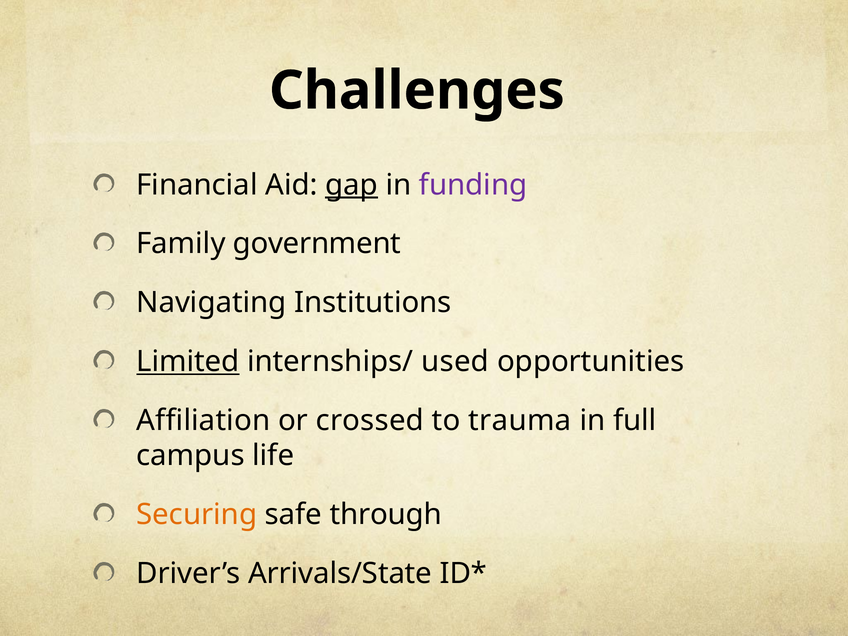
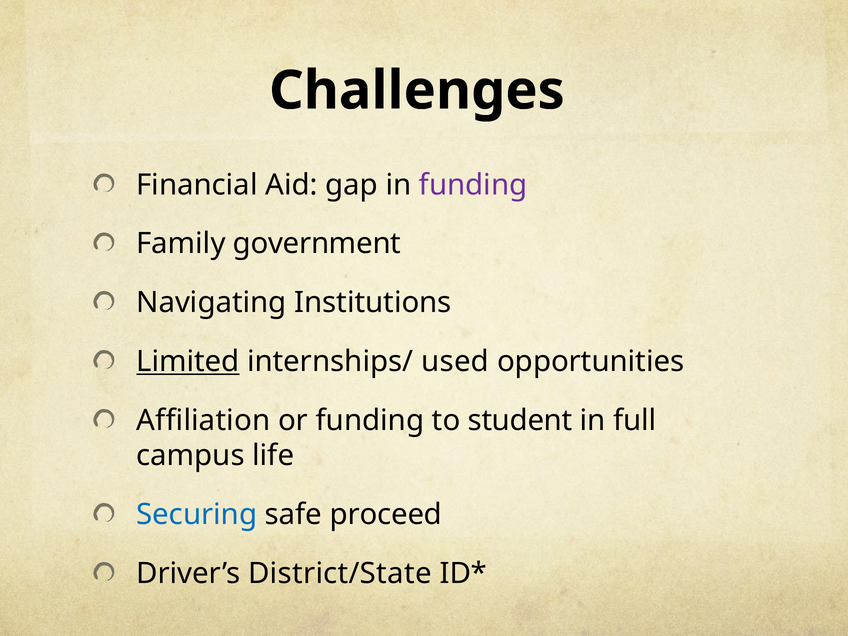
gap underline: present -> none (352, 185)
or crossed: crossed -> funding (370, 420)
trauma: trauma -> student (520, 420)
Securing colour: orange -> blue (197, 515)
through: through -> proceed (386, 515)
Arrivals/State: Arrivals/State -> District/State (340, 574)
